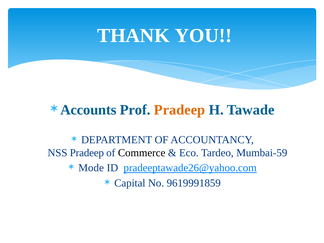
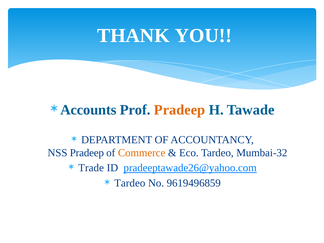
Commerce colour: black -> orange (142, 153)
Mumbai-59: Mumbai-59 -> Mumbai-32 (262, 153)
Mode: Mode -> Trade (91, 168)
Capital: Capital -> Tardeo (130, 183)
9619991859: 9619991859 -> 9619496859 (194, 183)
